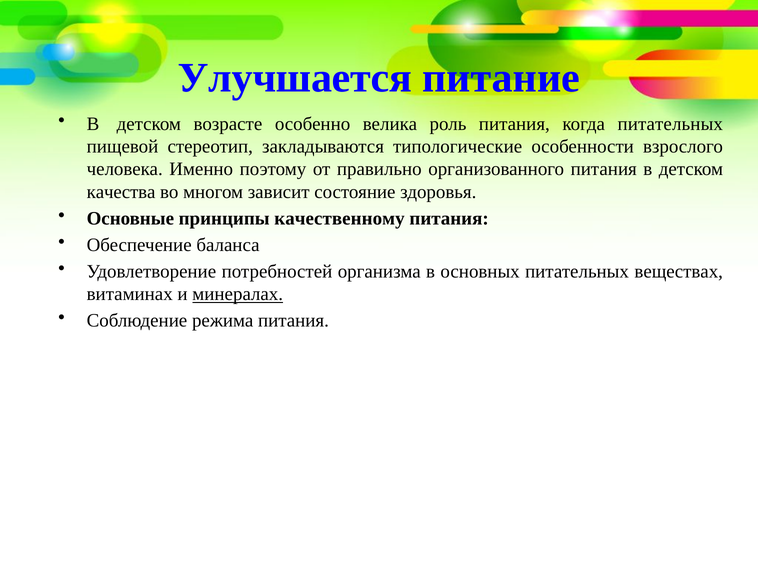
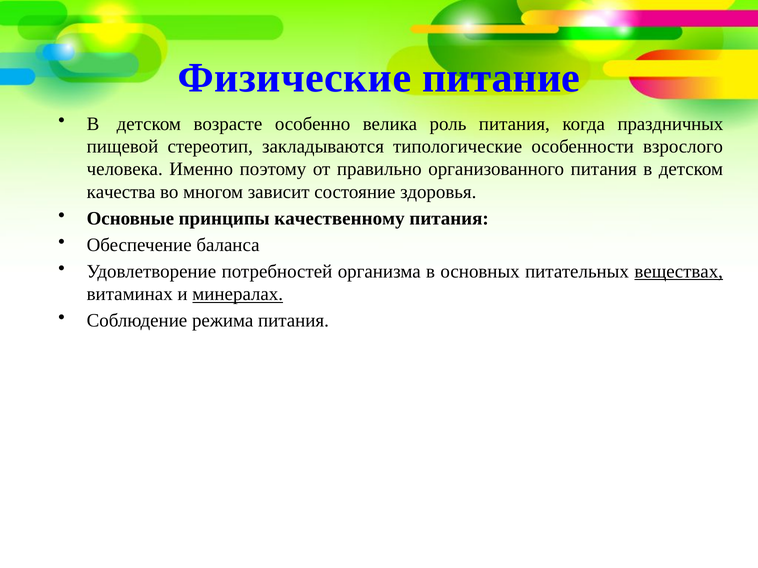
Улучшается: Улучшается -> Физические (295, 78)
когда питательных: питательных -> праздничных (670, 124)
веществах underline: none -> present (679, 272)
